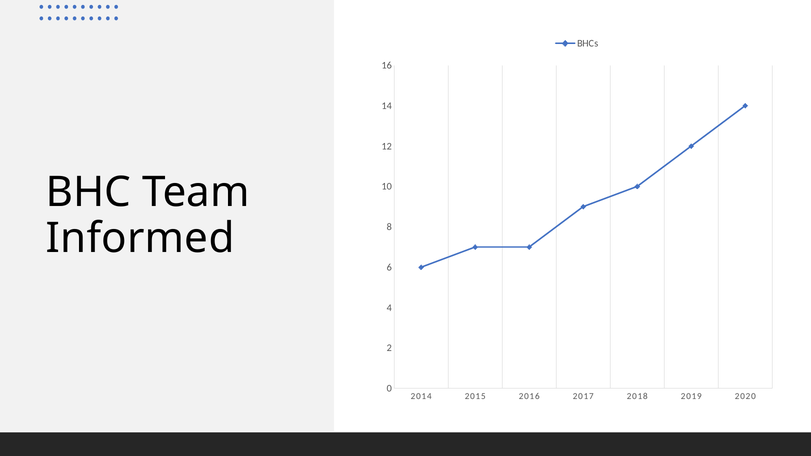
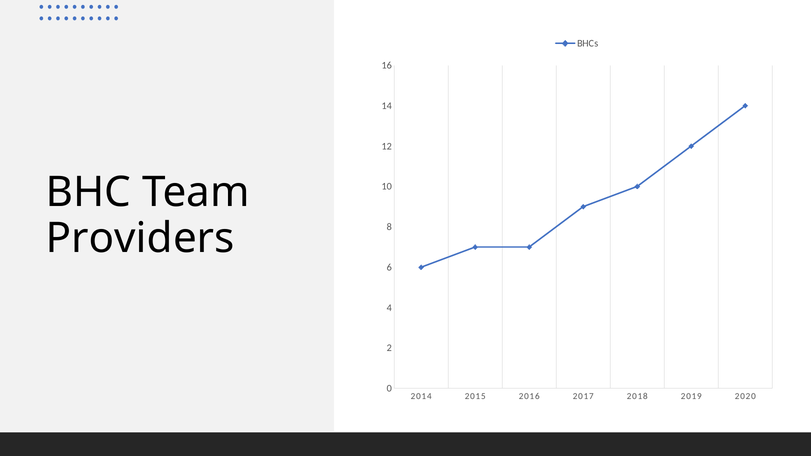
Informed: Informed -> Providers (140, 238)
